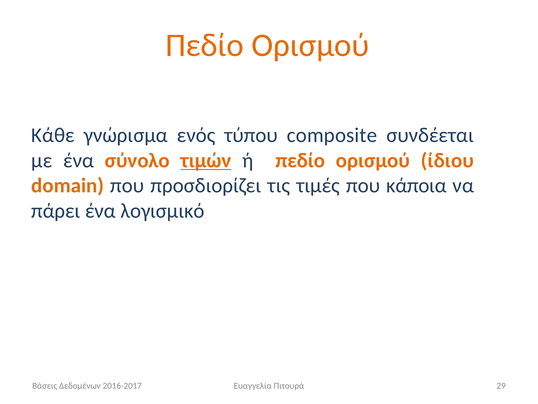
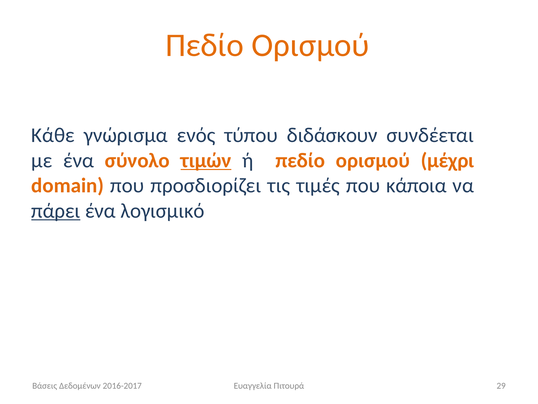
composite: composite -> διδάσκουν (332, 135)
ίδιου: ίδιου -> μέχρι (448, 160)
πάρει underline: none -> present (56, 211)
